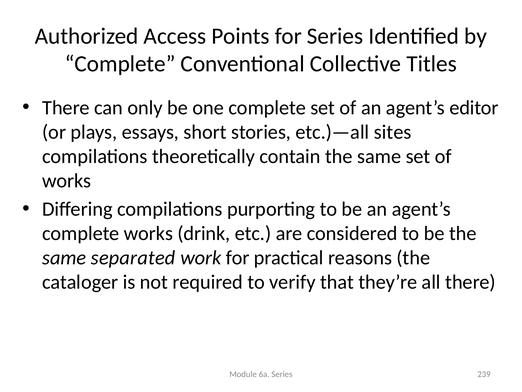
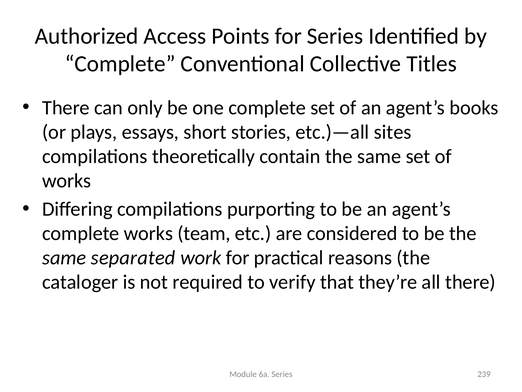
editor: editor -> books (474, 108)
drink: drink -> team (204, 233)
